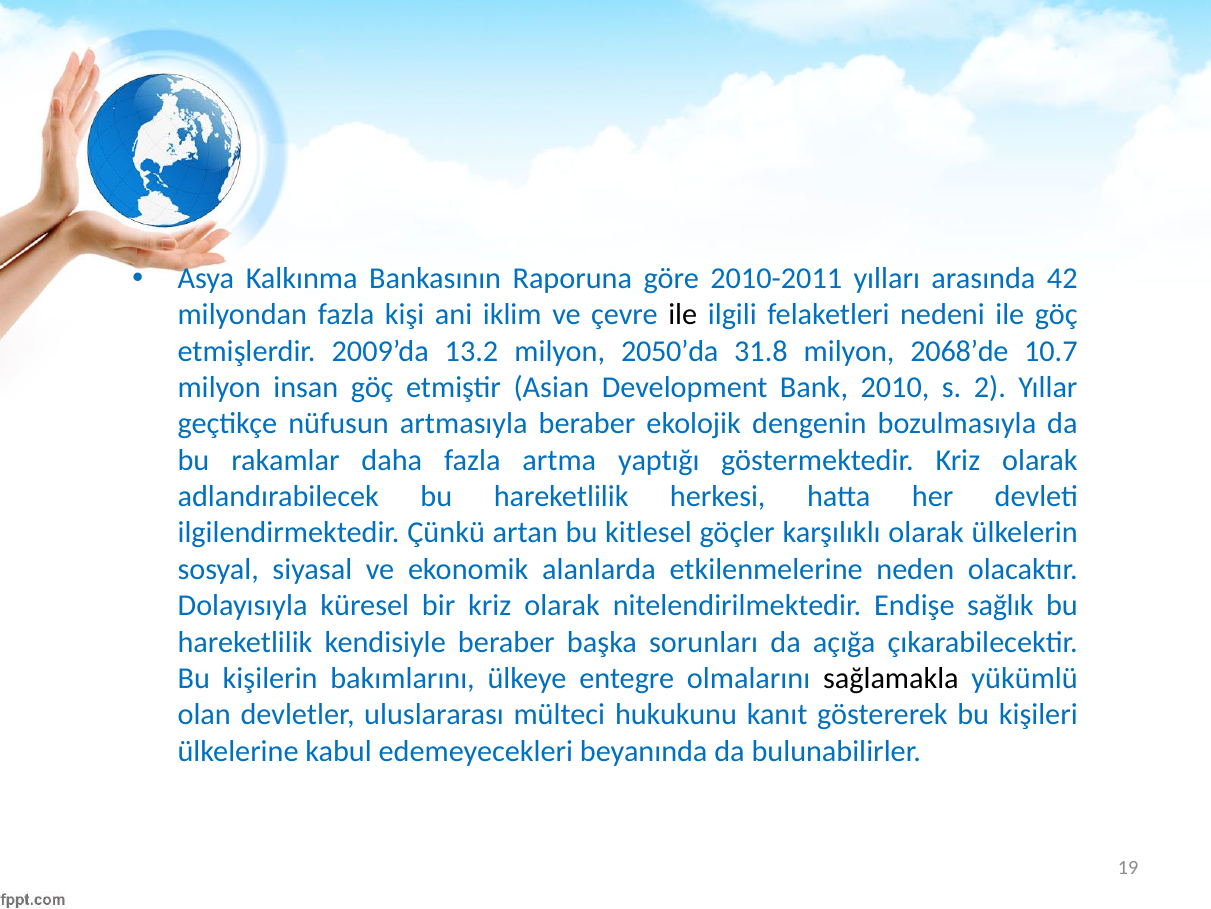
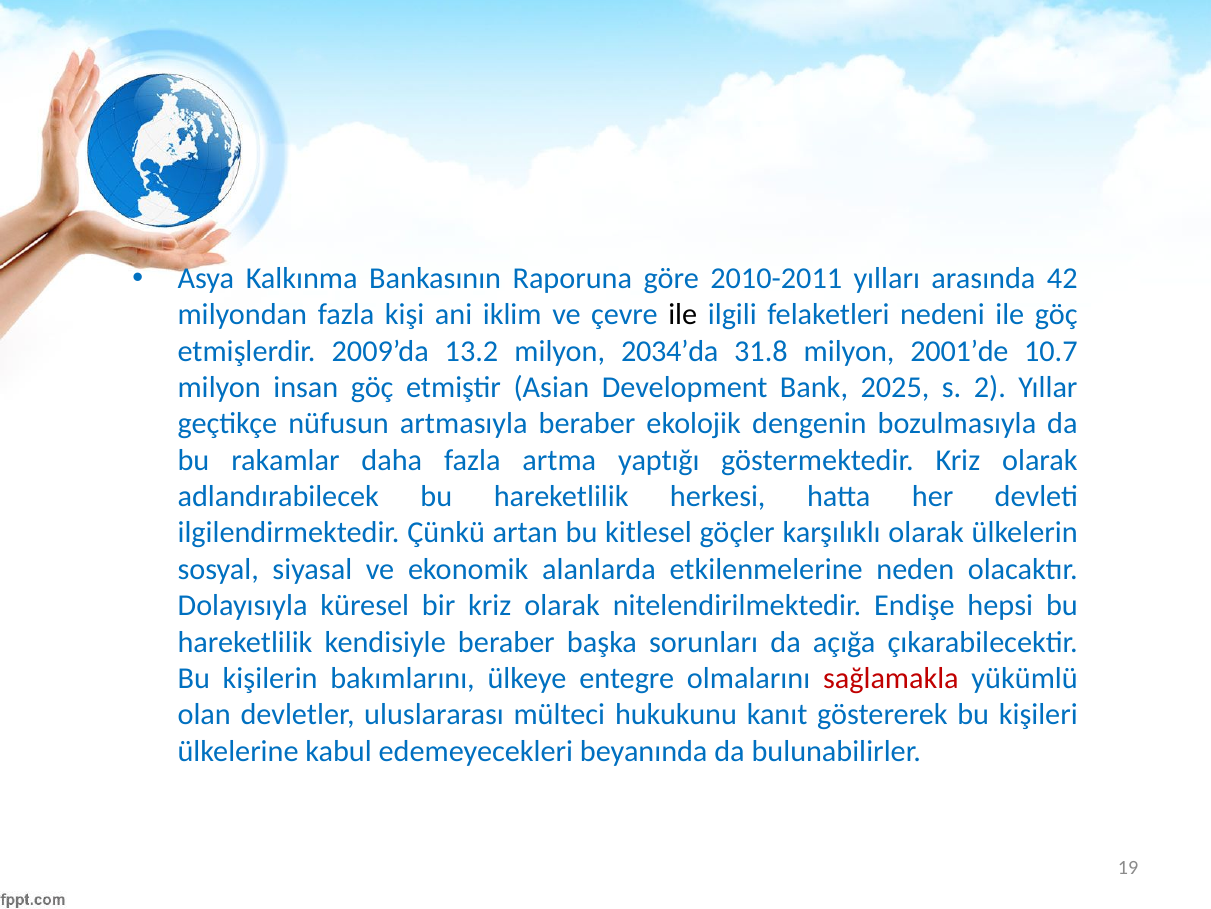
2050’da: 2050’da -> 2034’da (670, 351)
2068’de: 2068’de -> 2001’de (959, 351)
2010: 2010 -> 2025 (895, 387)
sağlık: sağlık -> hepsi (1000, 605)
sağlamakla colour: black -> red (891, 678)
